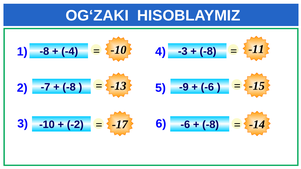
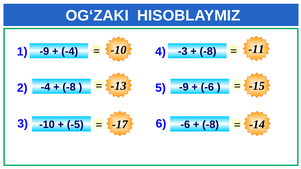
1 -8: -8 -> -9 (44, 51)
2 -7: -7 -> -4 (46, 87)
-2: -2 -> -5 (75, 125)
